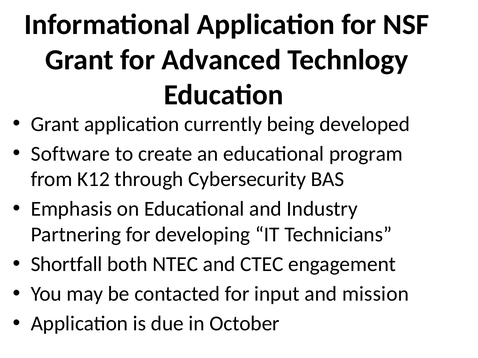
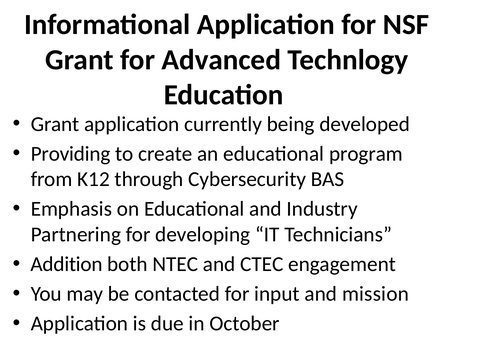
Software: Software -> Providing (71, 154)
Shortfall: Shortfall -> Addition (67, 265)
